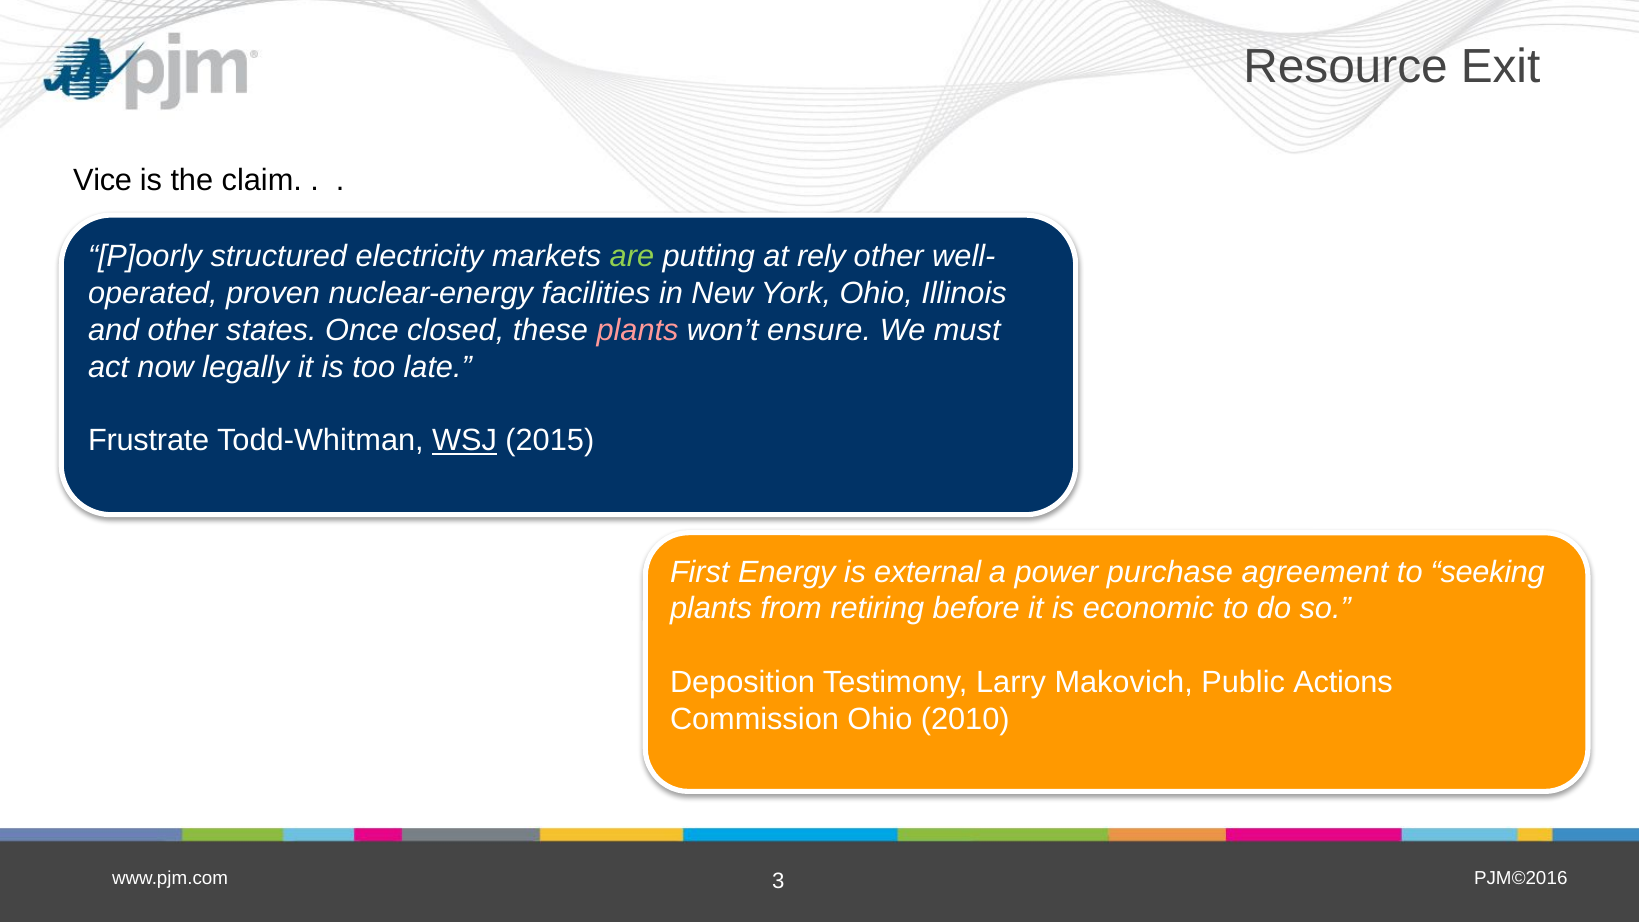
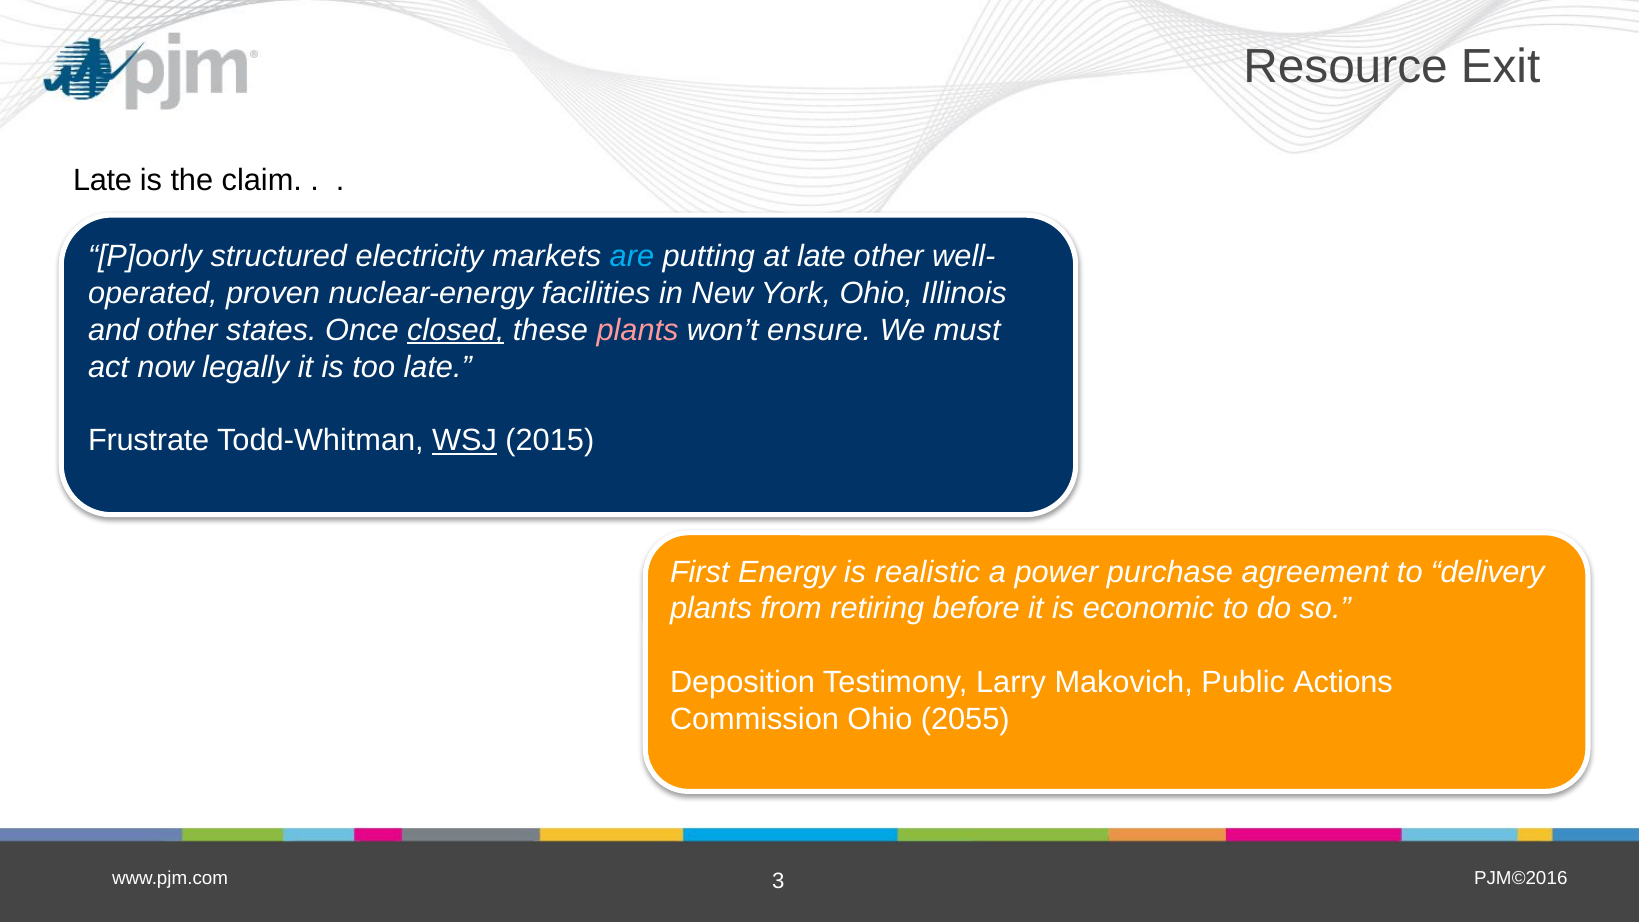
Vice: Vice -> Late (103, 180)
are colour: light green -> light blue (632, 256)
at rely: rely -> late (821, 256)
closed underline: none -> present (456, 330)
external: external -> realistic (927, 572)
seeking: seeking -> delivery (1488, 572)
2010: 2010 -> 2055 (965, 720)
